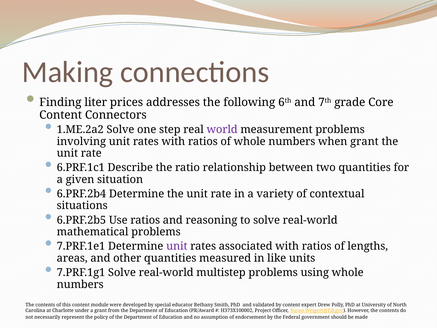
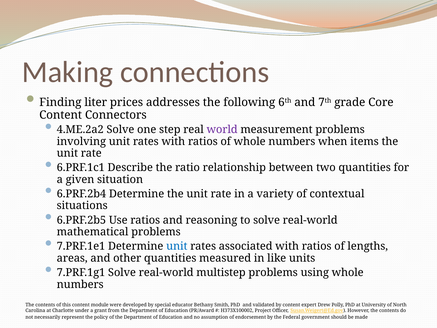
1.ME.2a2: 1.ME.2a2 -> 4.ME.2a2 (80, 129)
when grant: grant -> items (364, 141)
unit colour: purple -> blue (177, 246)
